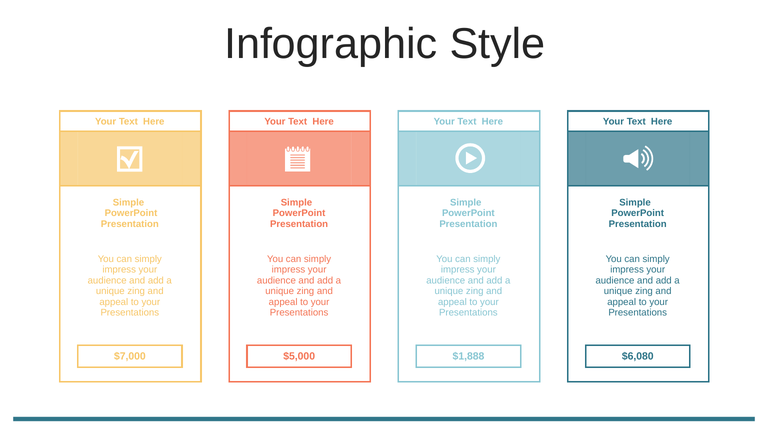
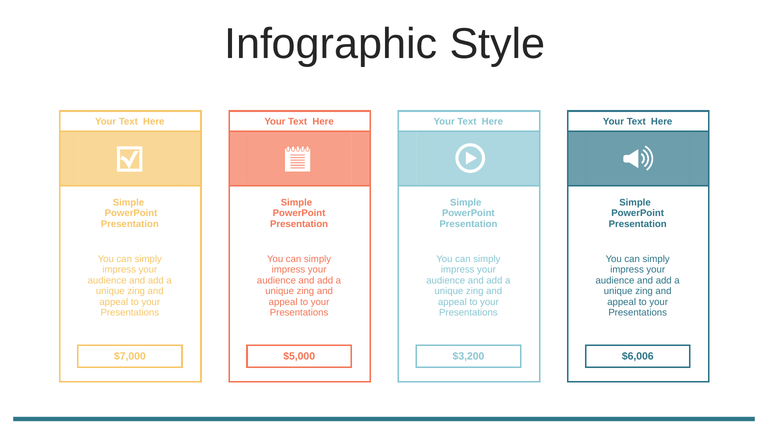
$1,888: $1,888 -> $3,200 (468, 356)
$6,080: $6,080 -> $6,006 (638, 356)
